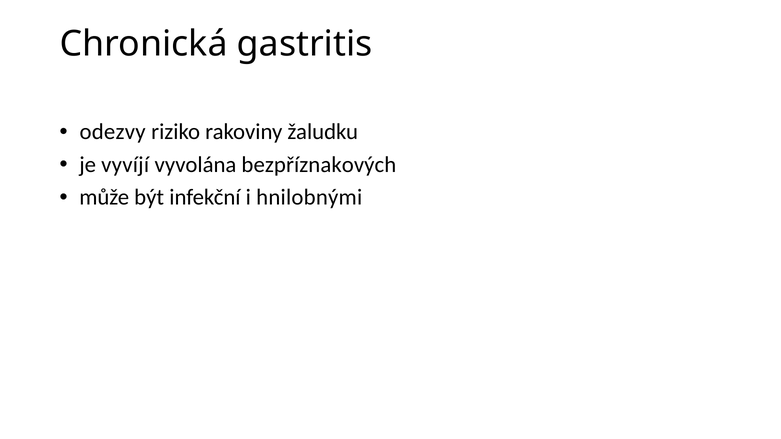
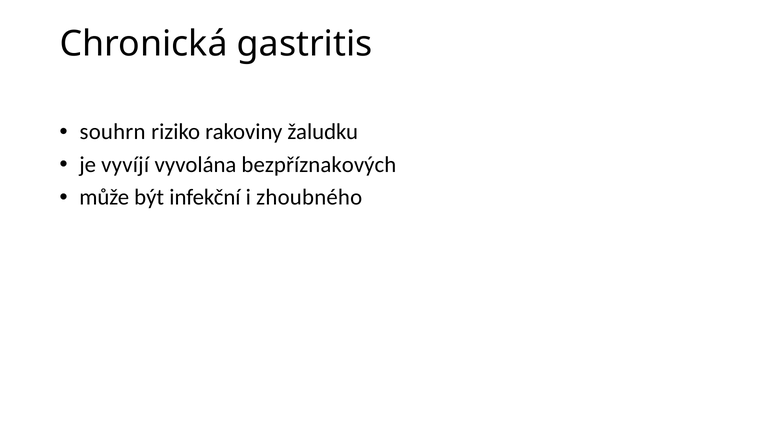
odezvy: odezvy -> souhrn (113, 132)
hnilobnými: hnilobnými -> zhoubného (309, 198)
